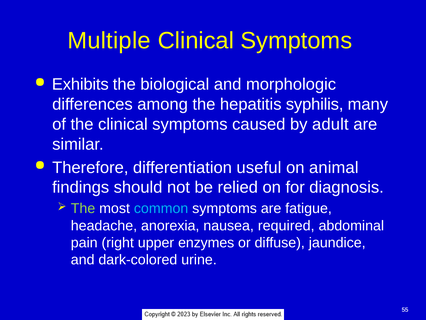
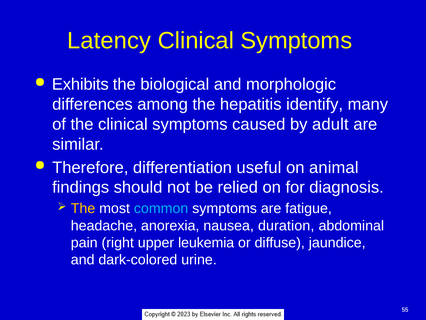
Multiple: Multiple -> Latency (109, 41)
syphilis: syphilis -> identify (315, 104)
The colour: light green -> yellow (83, 208)
required: required -> duration (286, 225)
enzymes: enzymes -> leukemia (206, 242)
